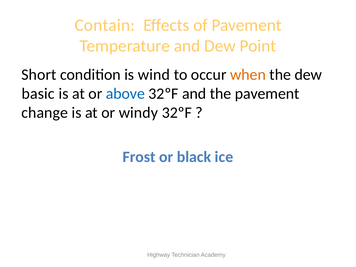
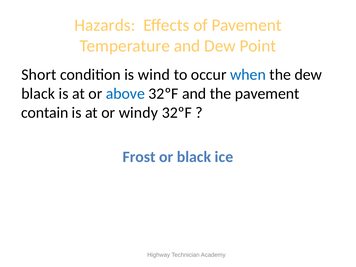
Contain: Contain -> Hazards (105, 25)
when colour: orange -> blue (248, 75)
basic: basic -> black (38, 94)
change: change -> contain (45, 113)
